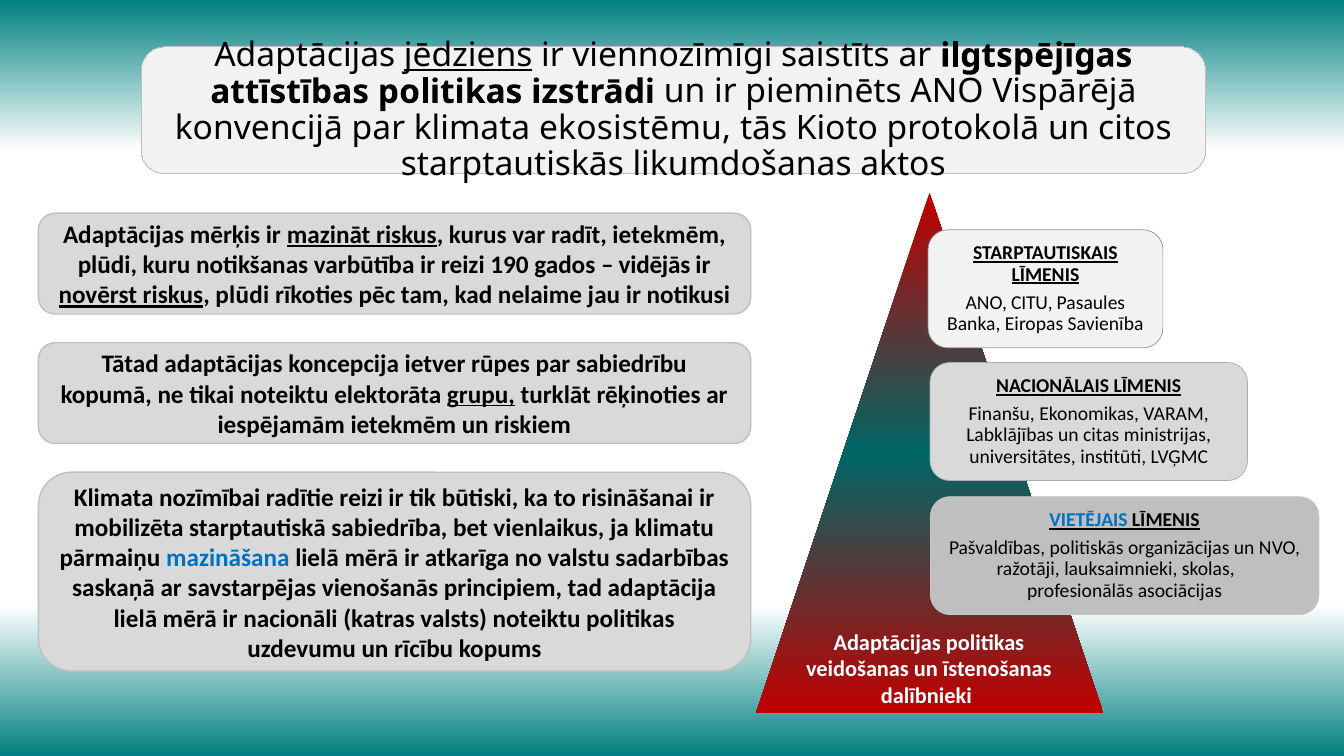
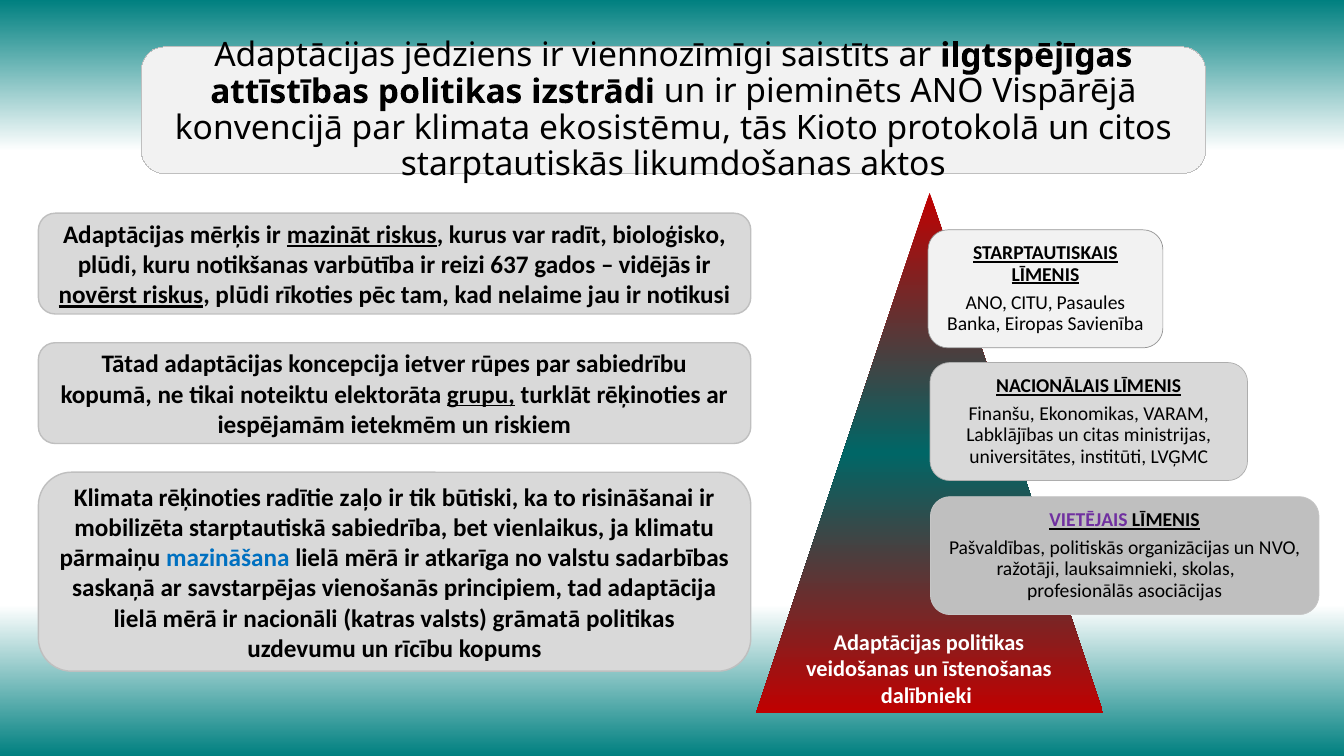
jēdziens underline: present -> none (468, 56)
radīt ietekmēm: ietekmēm -> bioloģisko (669, 235)
190: 190 -> 637 (509, 265)
Klimata nozīmībai: nozīmībai -> rēķinoties (210, 498)
radītie reizi: reizi -> zaļo (361, 498)
VIETĒJAIS colour: blue -> purple (1088, 520)
valsts noteiktu: noteiktu -> grāmatā (537, 619)
